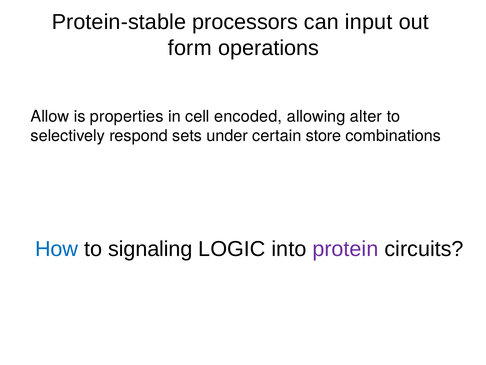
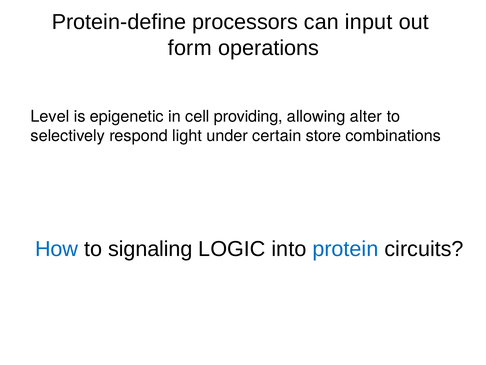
Protein-stable: Protein-stable -> Protein-define (119, 22)
Allow: Allow -> Level (50, 116)
properties: properties -> epigenetic (127, 116)
encoded: encoded -> providing (248, 116)
sets: sets -> light (187, 136)
protein colour: purple -> blue (345, 249)
